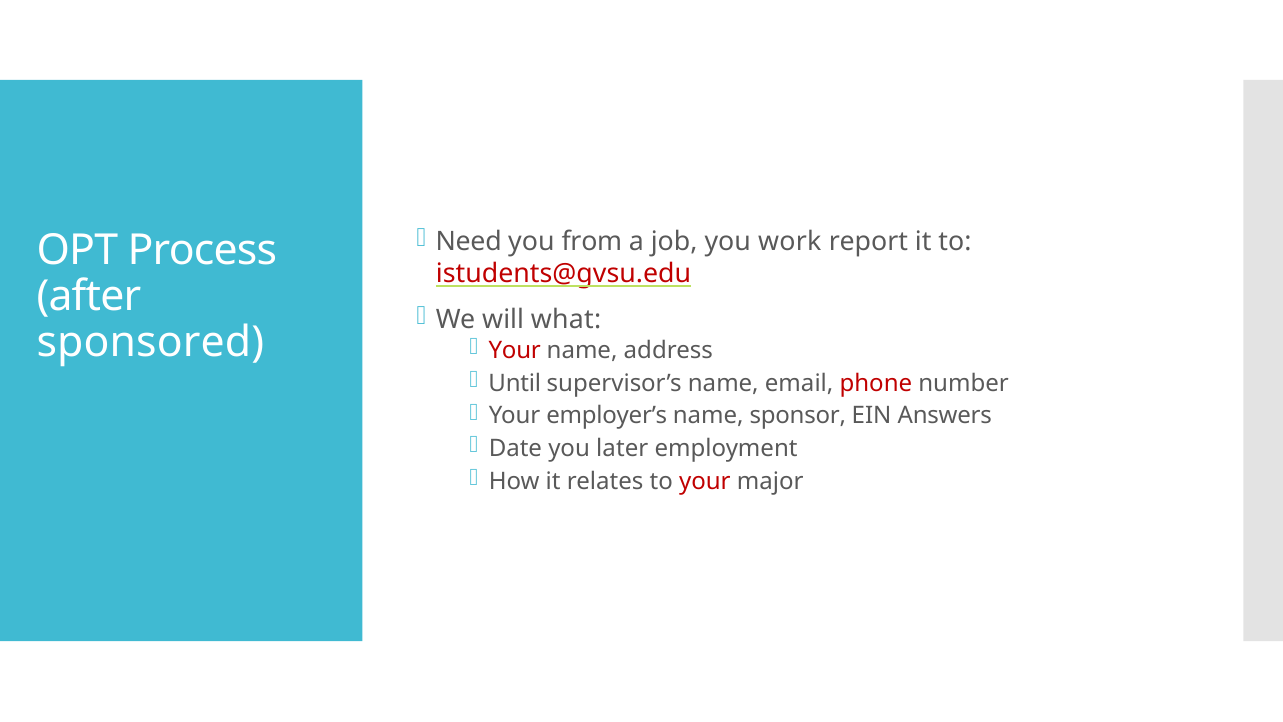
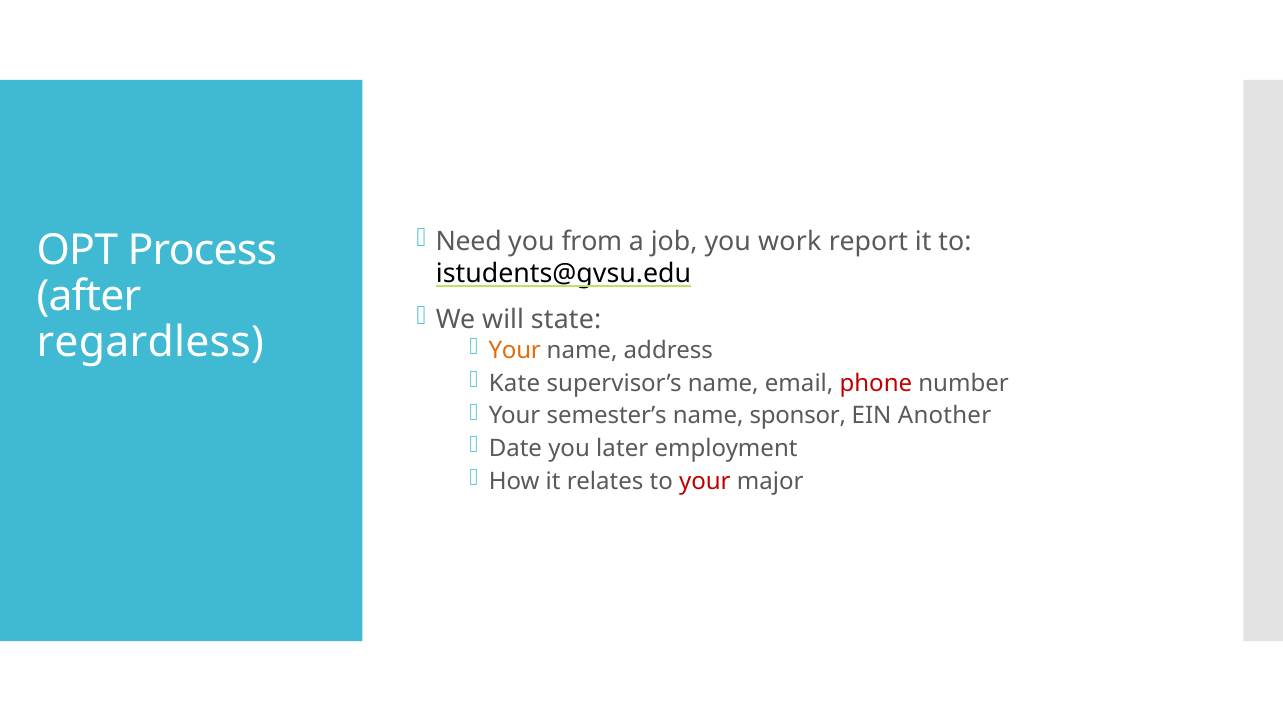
istudents@gvsu.edu colour: red -> black (564, 274)
what: what -> state (566, 320)
sponsored: sponsored -> regardless (150, 342)
Your colour: red -> orange (515, 350)
Until: Until -> Kate (514, 383)
employer’s: employer’s -> semester’s (607, 416)
Answers: Answers -> Another (945, 416)
